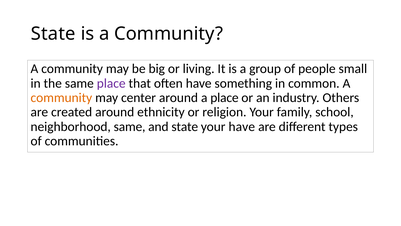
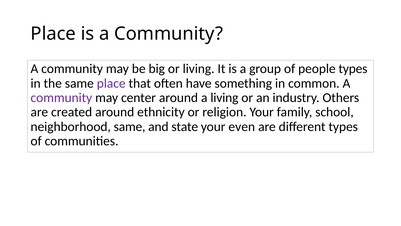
State: State -> Place (53, 34)
people small: small -> types (353, 69)
community colour: orange -> purple (61, 98)
a place: place -> living (224, 98)
your have: have -> even (242, 126)
